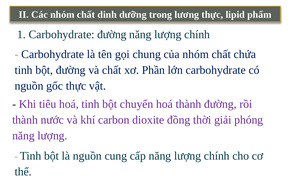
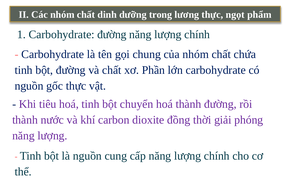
lipid: lipid -> ngọt (235, 15)
